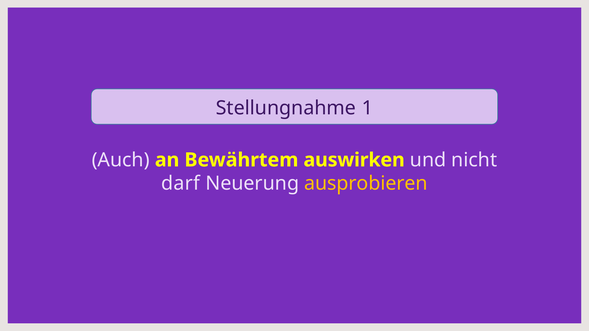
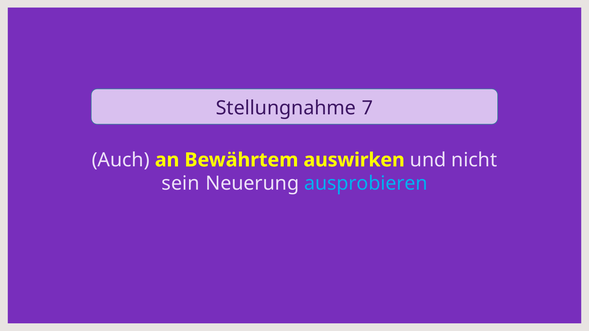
1: 1 -> 7 (367, 108)
darf: darf -> sein (181, 184)
ausprobieren colour: yellow -> light blue (366, 184)
